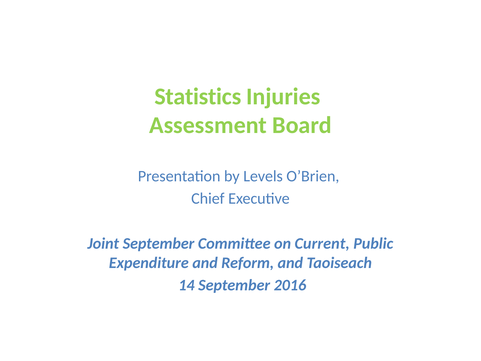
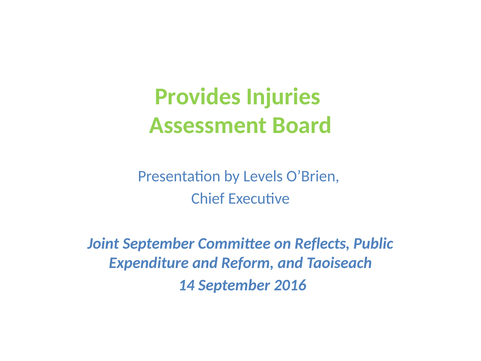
Statistics: Statistics -> Provides (198, 96)
Current: Current -> Reflects (322, 243)
